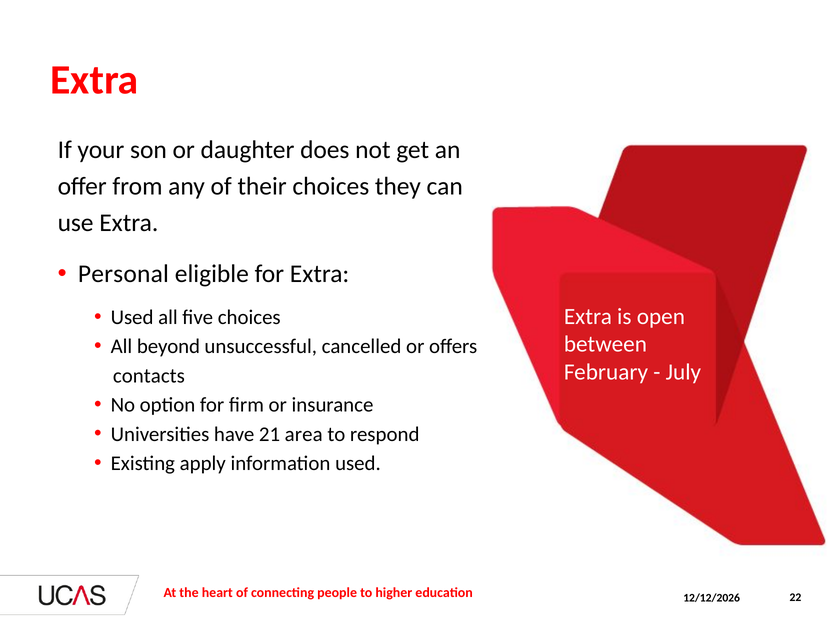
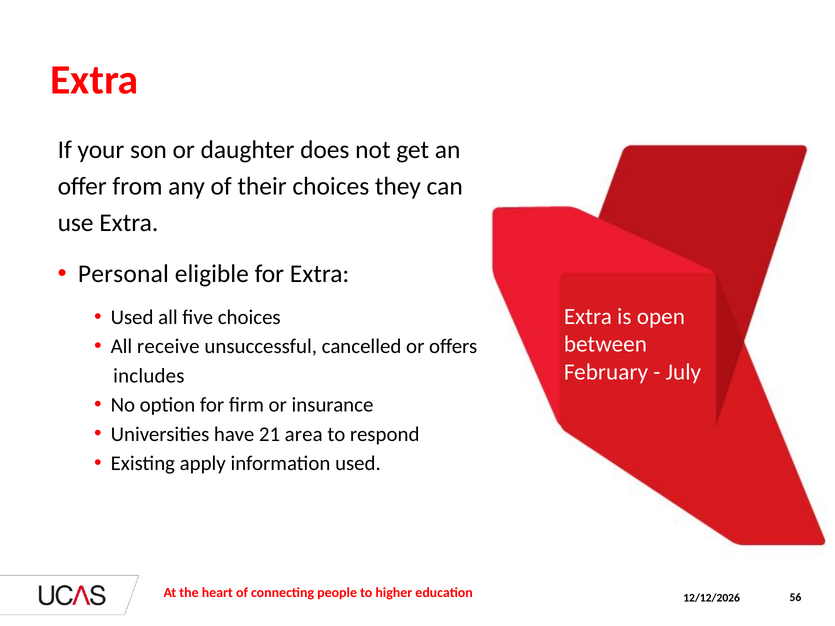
beyond: beyond -> receive (168, 347)
contacts: contacts -> includes (149, 376)
22: 22 -> 56 (795, 598)
